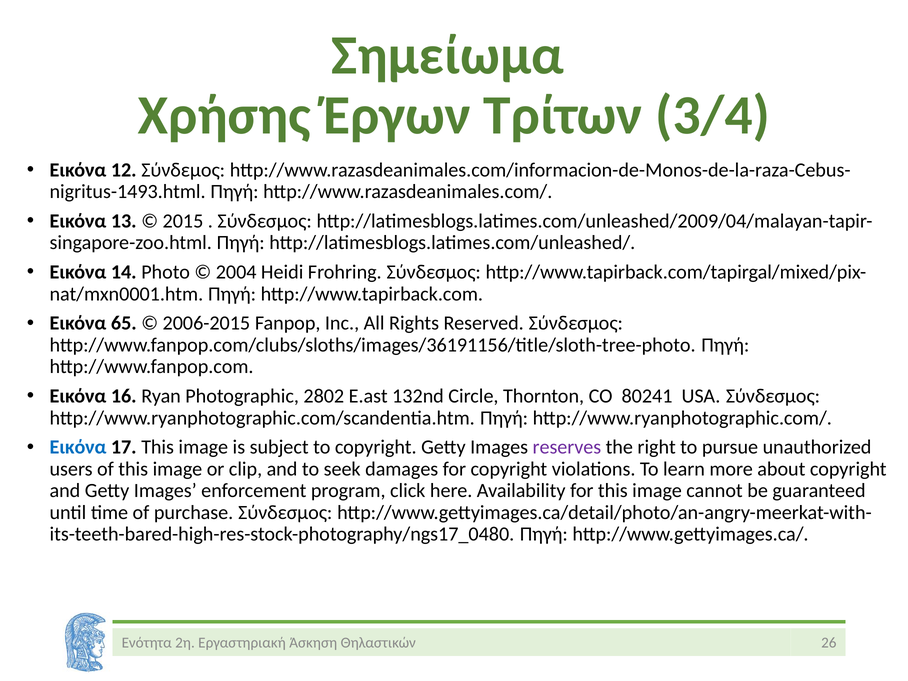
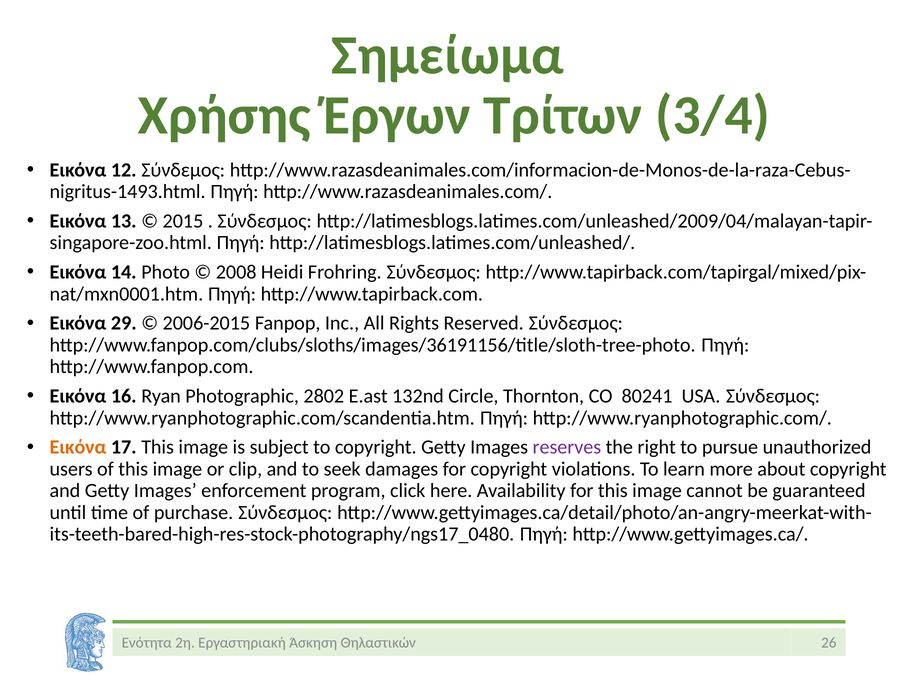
2004: 2004 -> 2008 (236, 272)
65: 65 -> 29 (124, 323)
Εικόνα colour: blue -> orange (78, 447)
